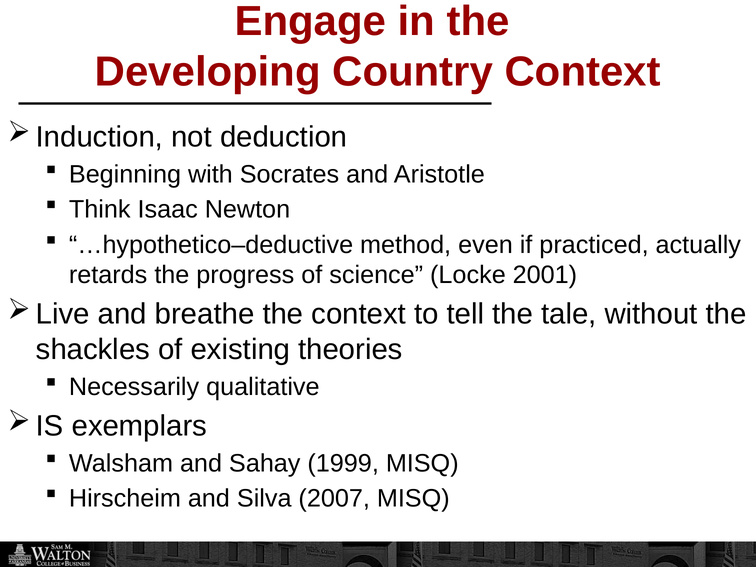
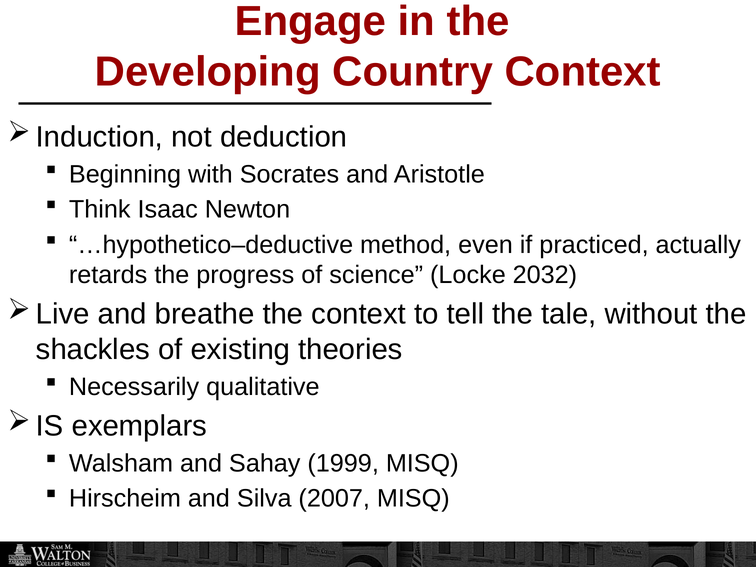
2001: 2001 -> 2032 (545, 275)
